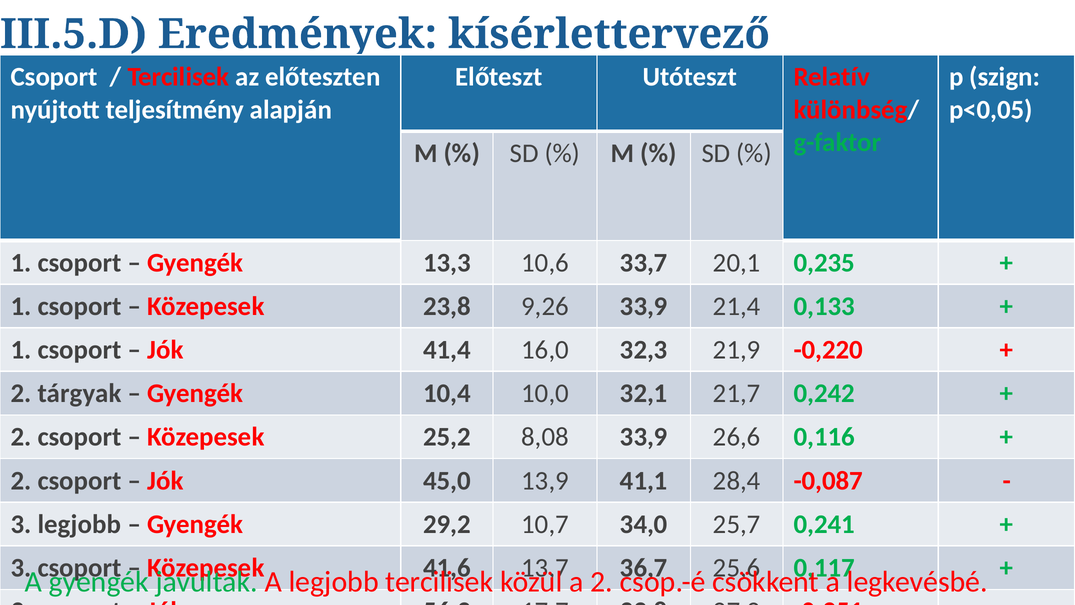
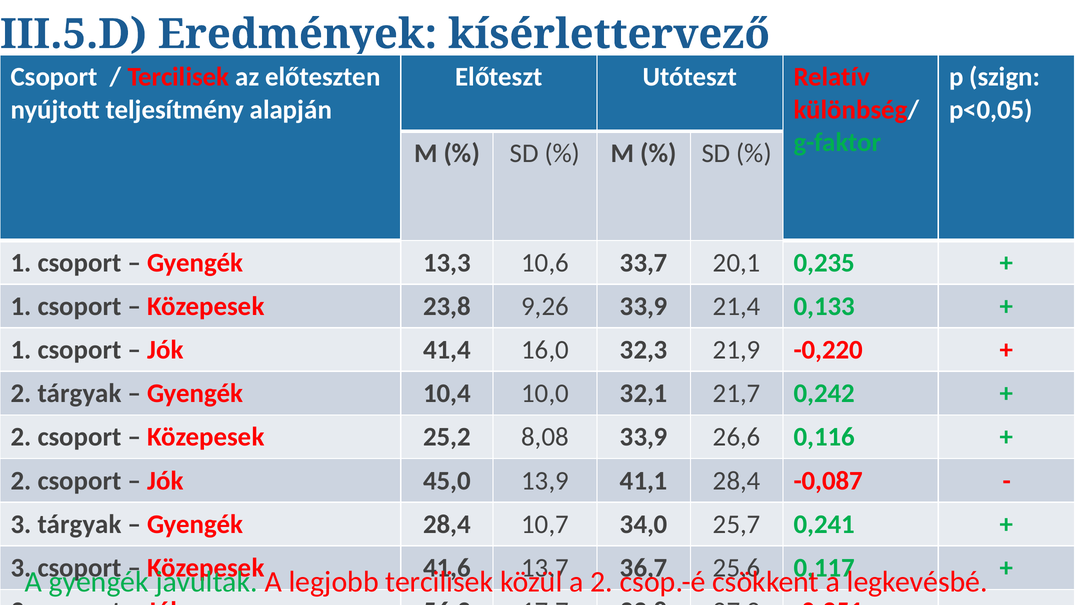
3 legjobb: legjobb -> tárgyak (80, 524)
Gyengék 29,2: 29,2 -> 28,4 (447, 524)
